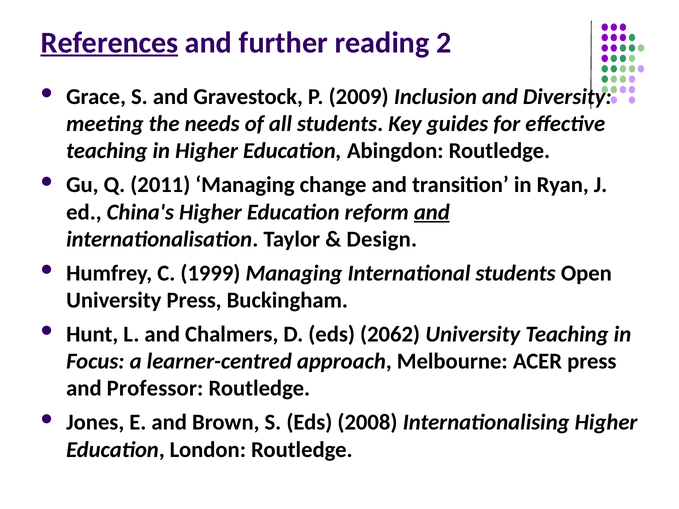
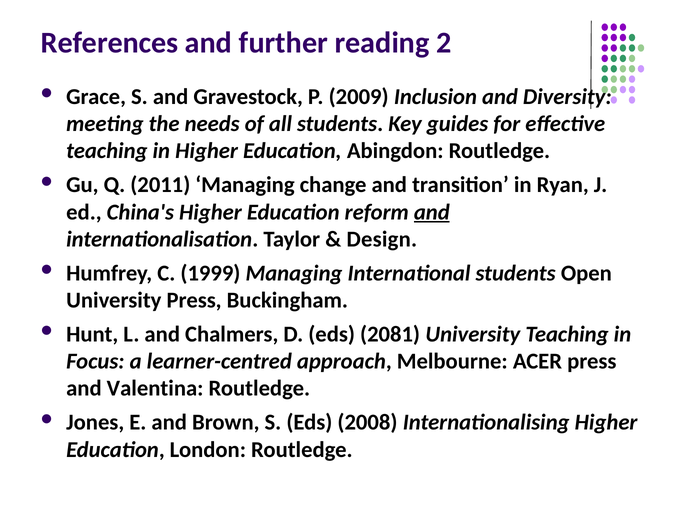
References underline: present -> none (109, 43)
2062: 2062 -> 2081 (390, 334)
Professor: Professor -> Valentina (155, 389)
